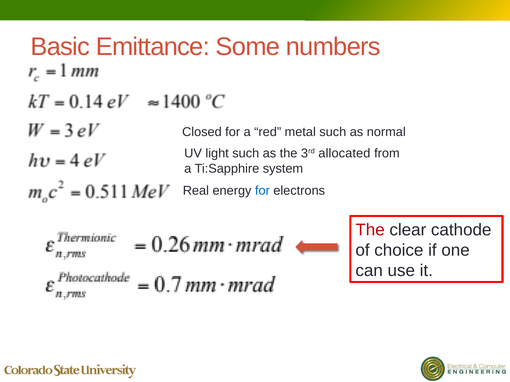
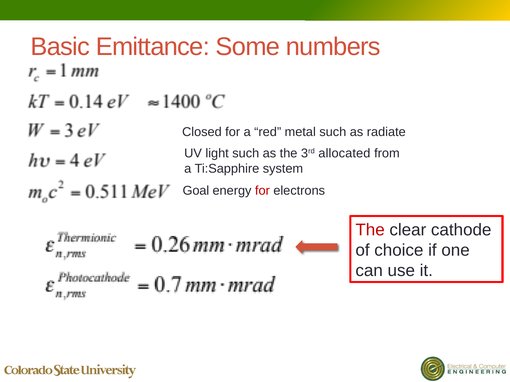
normal: normal -> radiate (386, 132)
Real: Real -> Goal (196, 191)
for colour: blue -> red (262, 191)
